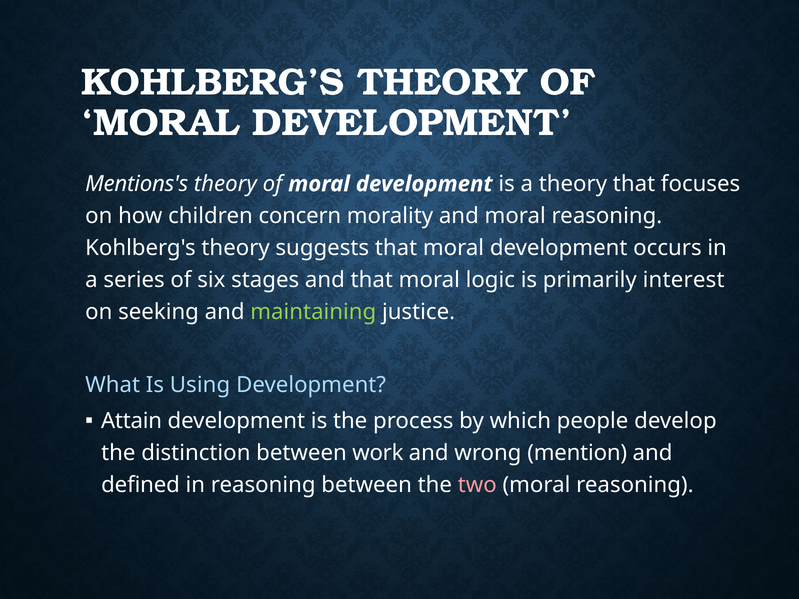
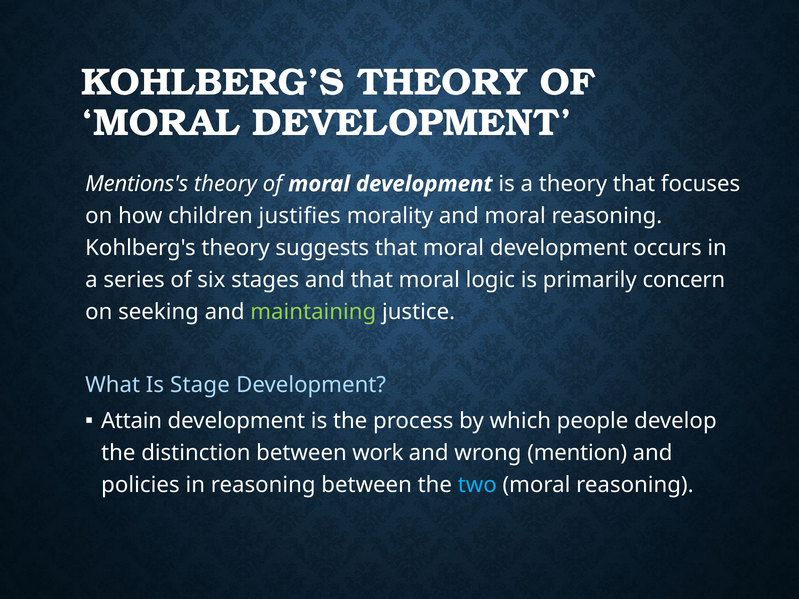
concern: concern -> justifies (300, 216)
interest: interest -> concern (684, 280)
Using: Using -> Stage (200, 385)
defined: defined -> policies (140, 485)
two colour: pink -> light blue (477, 485)
